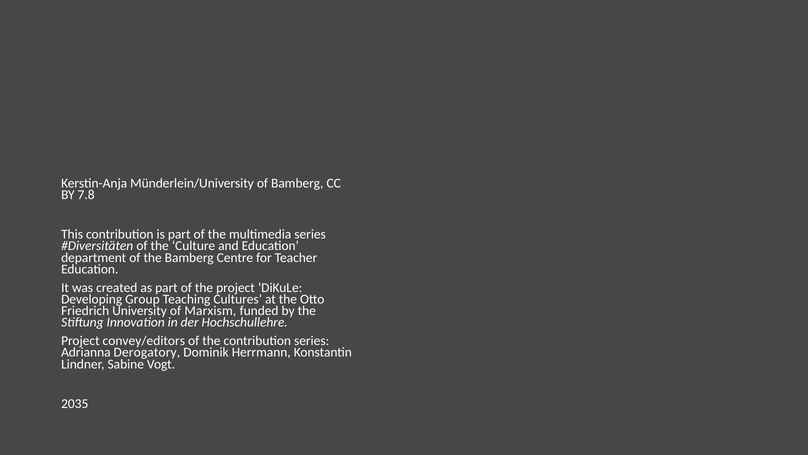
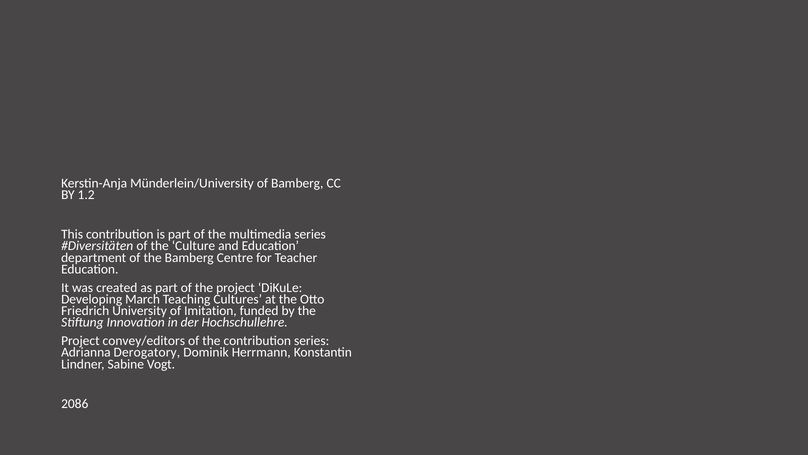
7.8: 7.8 -> 1.2 (86, 195)
Group: Group -> March (143, 299)
Marxism: Marxism -> Imitation (210, 311)
2035: 2035 -> 2086 (75, 403)
